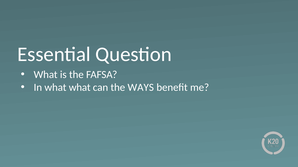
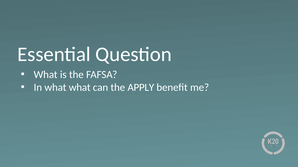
WAYS: WAYS -> APPLY (141, 88)
